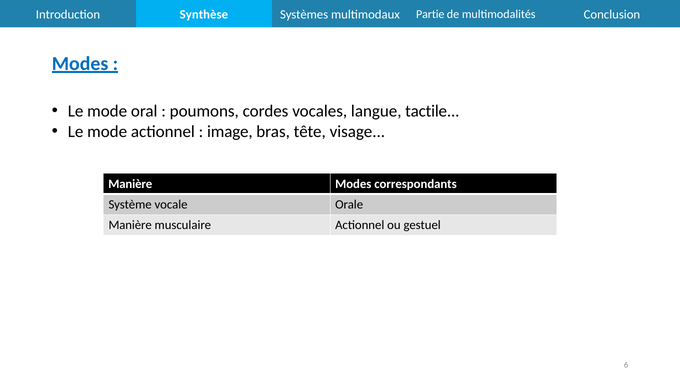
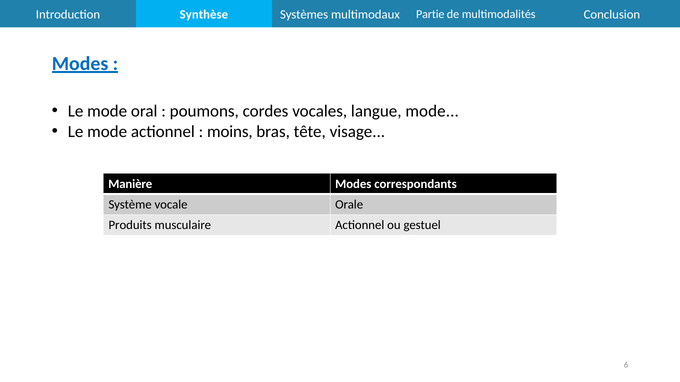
langue tactile: tactile -> mode (432, 111)
image: image -> moins (230, 132)
Manière: Manière -> Produits (130, 225)
